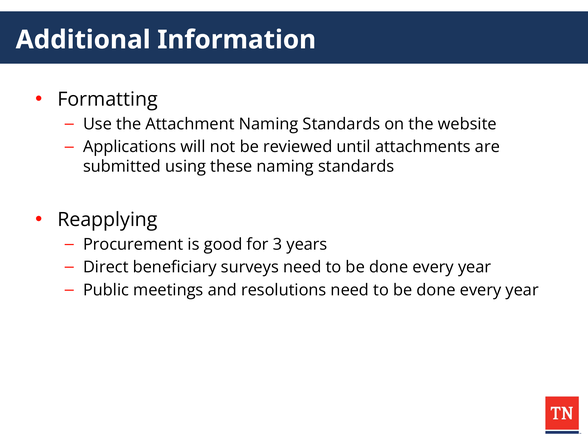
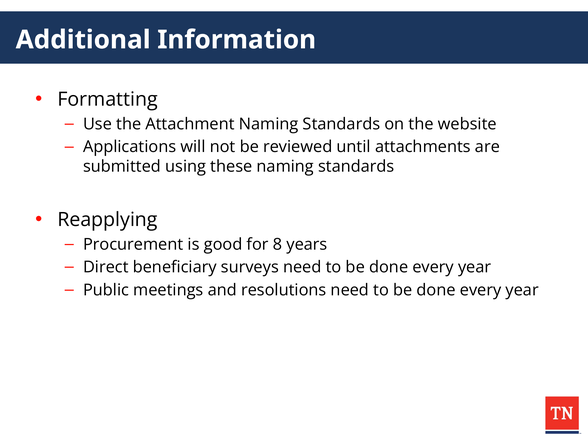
3: 3 -> 8 (278, 244)
